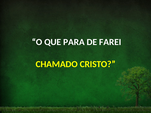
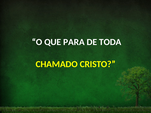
FAREI: FAREI -> TODA (110, 42)
